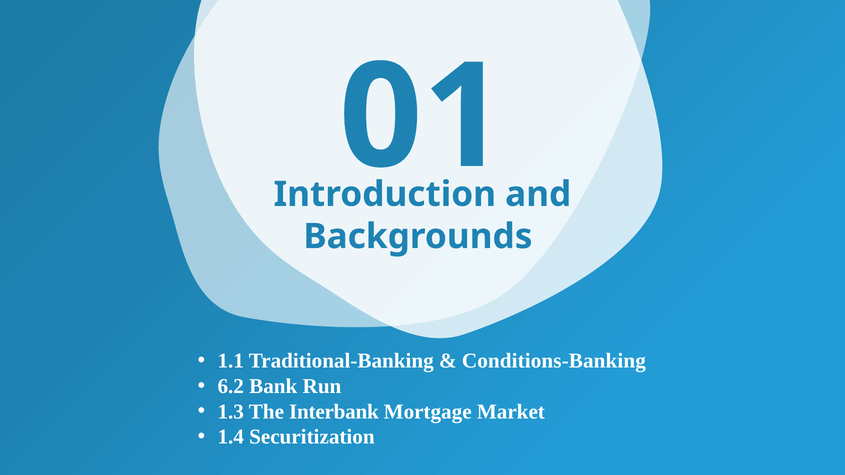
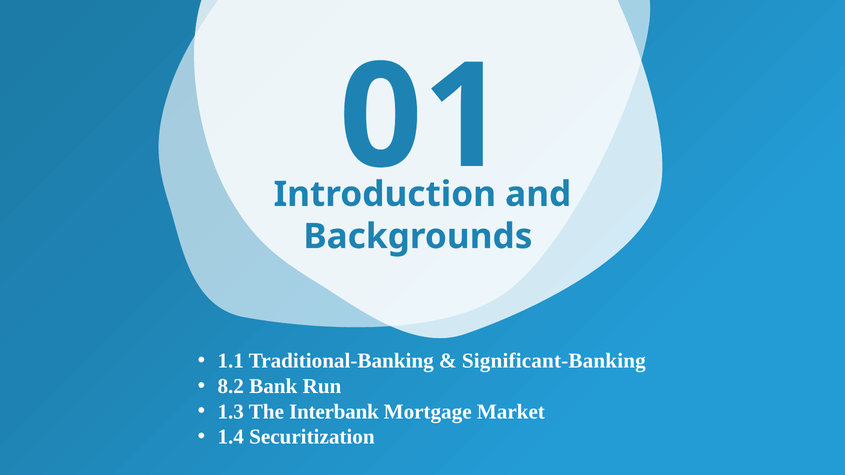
Conditions-Banking: Conditions-Banking -> Significant-Banking (554, 361)
6.2: 6.2 -> 8.2 (231, 386)
